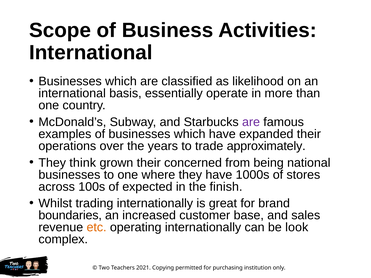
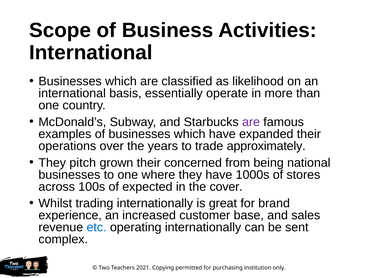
think: think -> pitch (83, 163)
finish: finish -> cover (226, 187)
boundaries: boundaries -> experience (70, 216)
etc colour: orange -> blue (97, 228)
look: look -> sent (297, 228)
